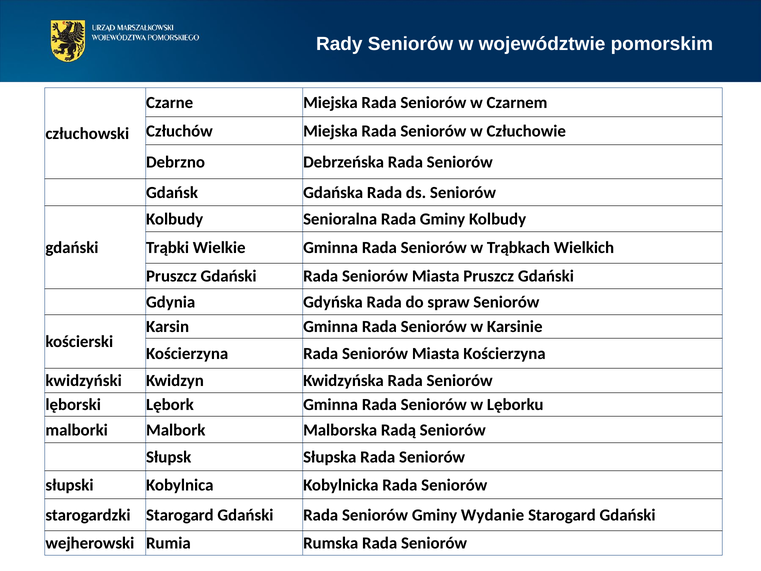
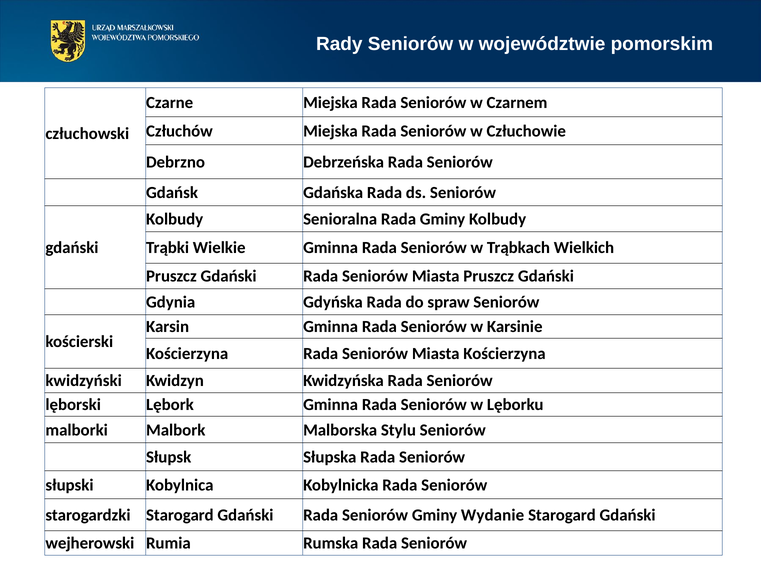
Radą: Radą -> Stylu (398, 430)
